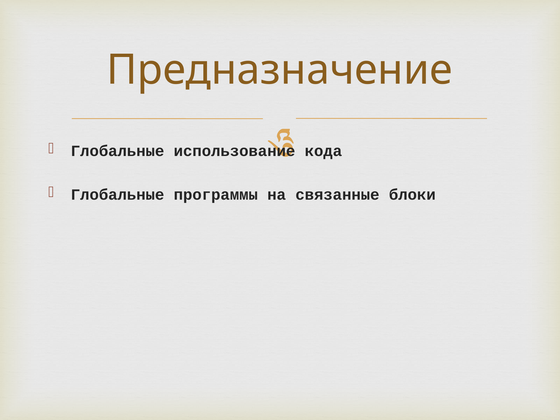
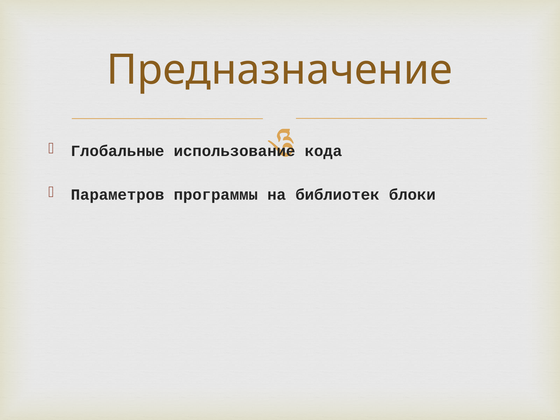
Глобальные: Глобальные -> Параметров (118, 195)
связанные: связанные -> библиотек (337, 195)
